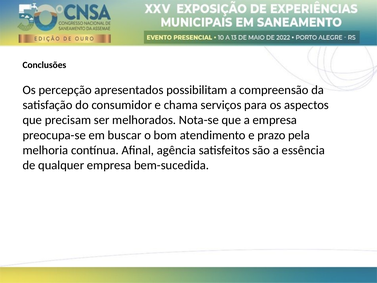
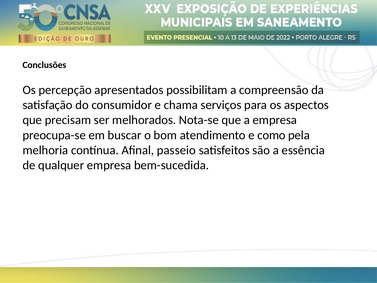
prazo: prazo -> como (271, 135)
agência: agência -> passeio (176, 150)
